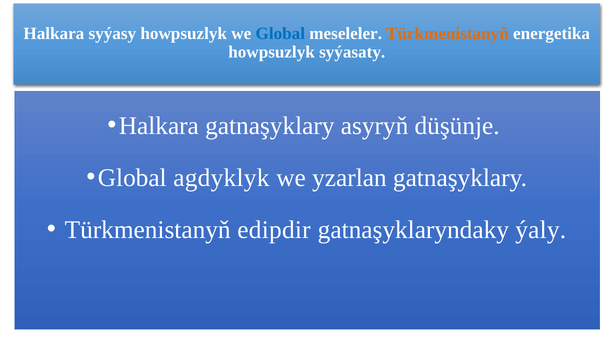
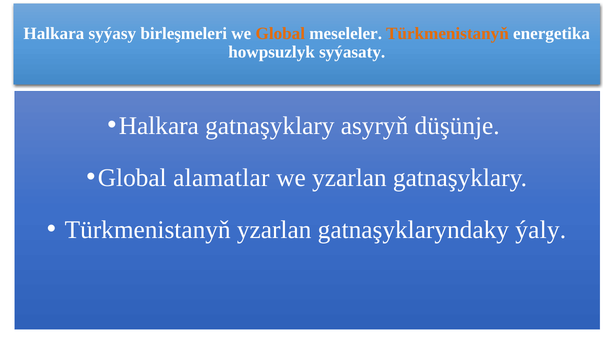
syýasy howpsuzlyk: howpsuzlyk -> birleşmeleri (184, 34)
Global colour: blue -> orange (280, 34)
agdyklyk: agdyklyk -> alamatlar (221, 178)
Türkmenistanyň edipdir: edipdir -> yzarlan (274, 230)
